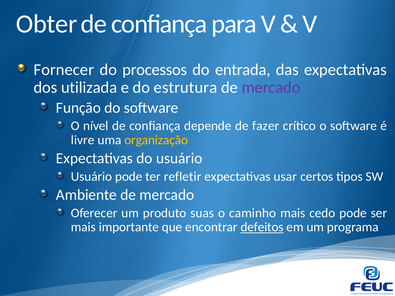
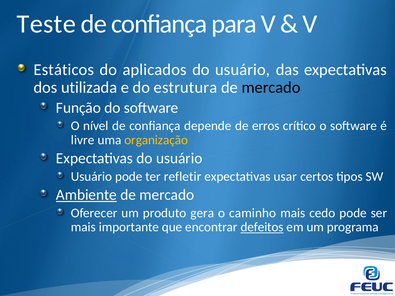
Obter: Obter -> Teste (46, 24)
Fornecer: Fornecer -> Estáticos (64, 70)
processos: processos -> aplicados (155, 70)
entrada: entrada -> usuário (243, 70)
mercado colour: purple -> black (271, 88)
fazer: fazer -> erros (266, 126)
Ambiente underline: none -> present (86, 195)
suas: suas -> gera (202, 213)
